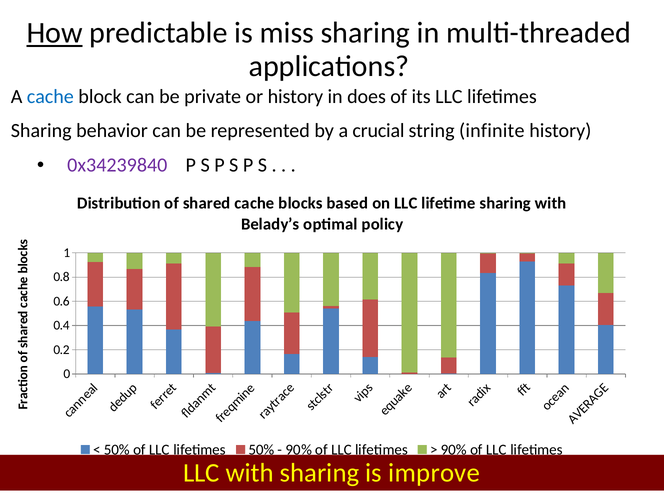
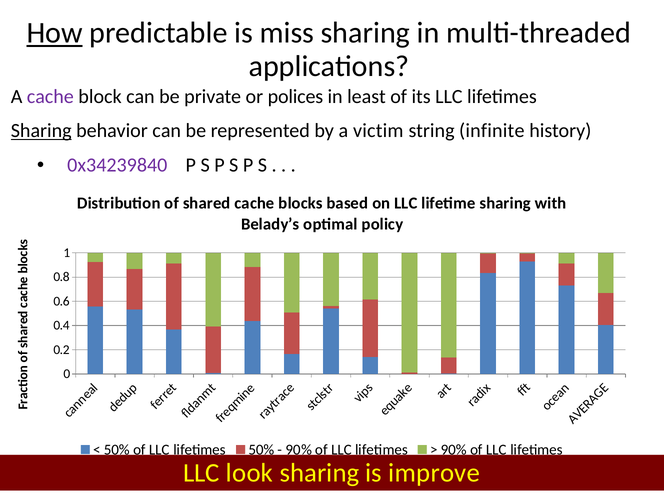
cache colour: blue -> purple (50, 96)
or history: history -> polices (295, 96)
does: does -> least (366, 96)
Sharing underline: none -> present (41, 131)
crucial: crucial -> victim (378, 131)
LLC with: with -> look (249, 473)
